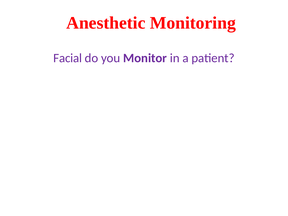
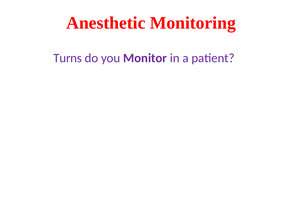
Facial: Facial -> Turns (68, 58)
